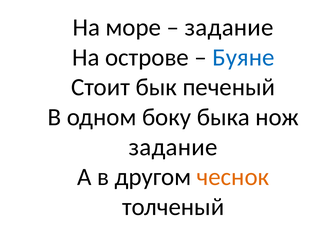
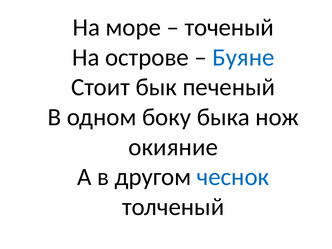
задание: задание -> точеный (229, 28)
задание: задание -> окияние (173, 147)
чеснок colour: orange -> blue (233, 177)
